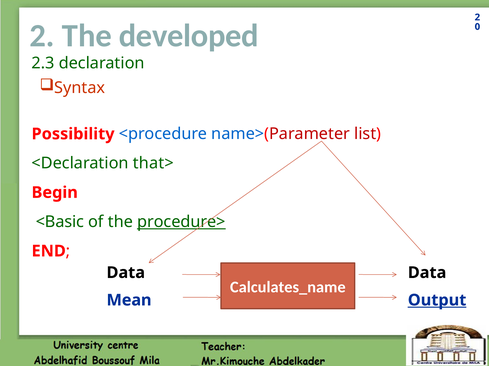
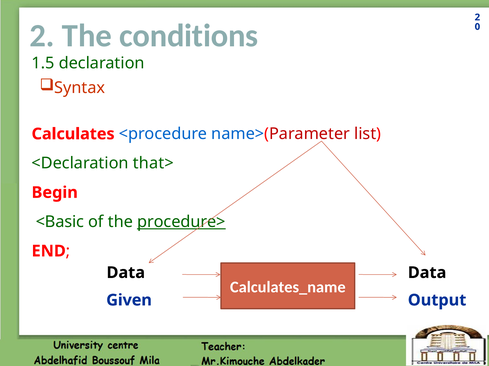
developed: developed -> conditions (189, 36)
2.3: 2.3 -> 1.5 (43, 63)
Possibility: Possibility -> Calculates (73, 134)
Mean: Mean -> Given (129, 301)
Output underline: present -> none (437, 301)
